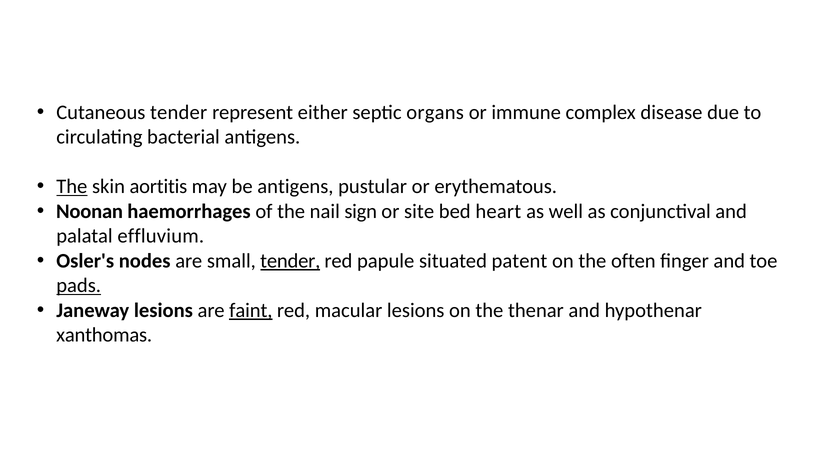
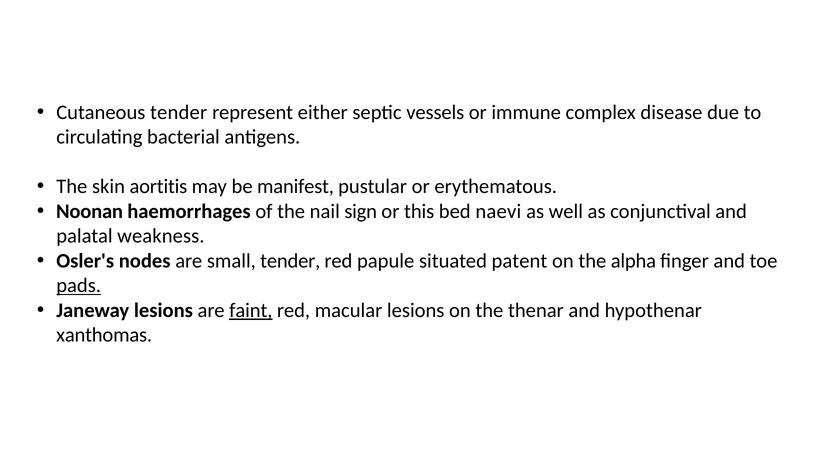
organs: organs -> vessels (435, 112)
The underline: present -> none (72, 186)
be antigens: antigens -> manifest (296, 186)
site: site -> this (419, 211)
heart: heart -> naevi (498, 211)
effluvium: effluvium -> weakness (161, 236)
tender underline: present -> none (290, 261)
often: often -> alpha (633, 261)
